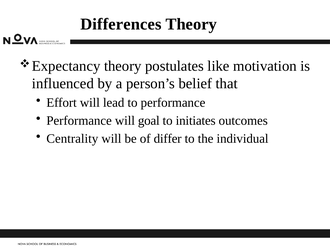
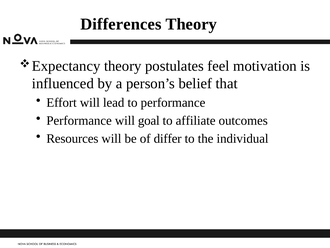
like: like -> feel (218, 66)
initiates: initiates -> affiliate (196, 120)
Centrality: Centrality -> Resources (72, 138)
